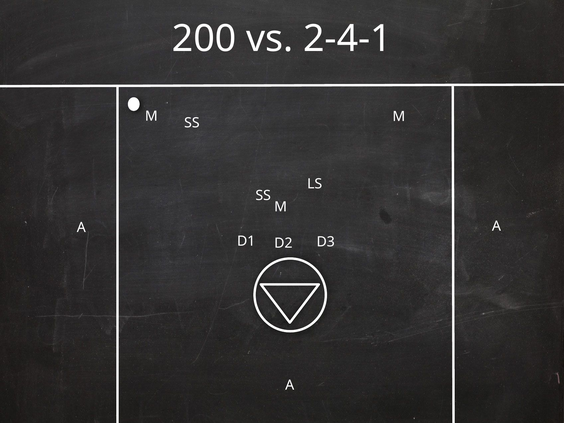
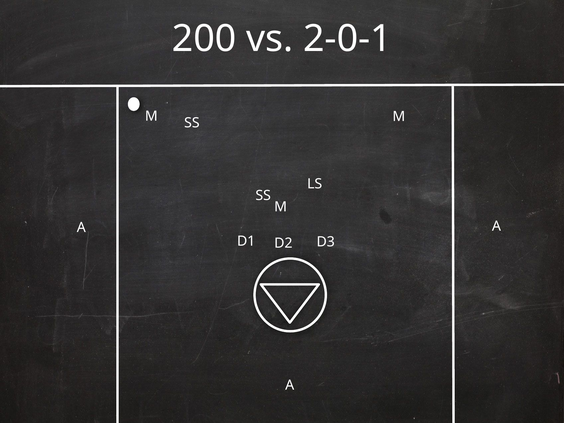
2-4-1: 2-4-1 -> 2-0-1 (347, 39)
